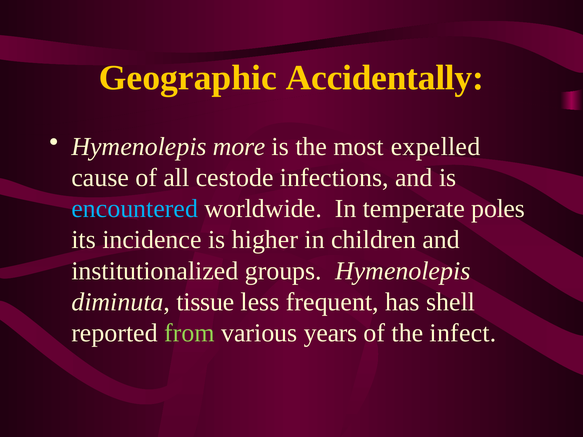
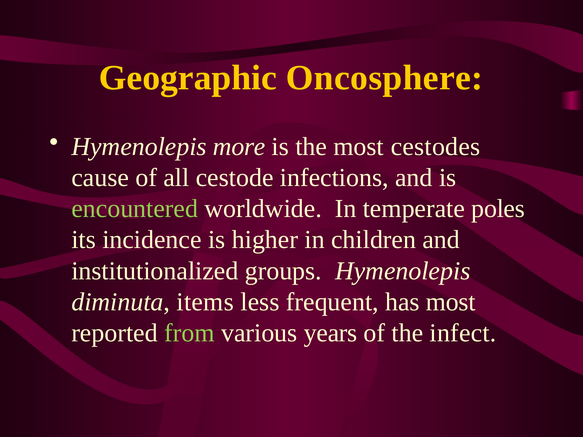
Accidentally: Accidentally -> Oncosphere (384, 78)
expelled: expelled -> cestodes (436, 147)
encountered colour: light blue -> light green (135, 209)
tissue: tissue -> items (205, 302)
has shell: shell -> most (451, 302)
